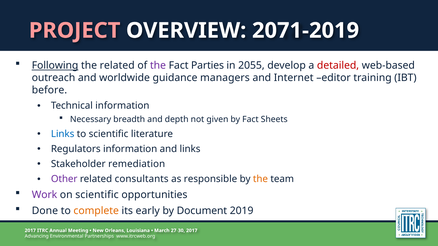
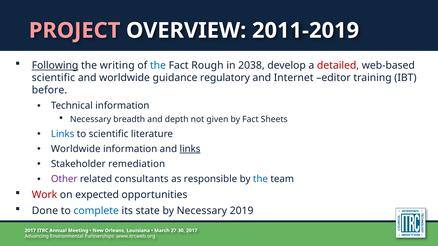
2071-2019: 2071-2019 -> 2011-2019 (306, 31)
the related: related -> writing (117, 66)
the colour: purple -> blue (158, 66)
Parties: Parties -> Rough (207, 66)
2055: 2055 -> 2038 (251, 66)
outreach: outreach -> scientific (53, 78)
managers: managers -> regulatory (225, 78)
Regulators: Regulators -> Worldwide (76, 149)
links underline: none -> present (190, 149)
the colour: orange -> blue (260, 179)
Work colour: purple -> red (45, 195)
on scientific: scientific -> expected (97, 195)
complete colour: orange -> blue (96, 211)
early: early -> state (148, 211)
by Document: Document -> Necessary (202, 211)
